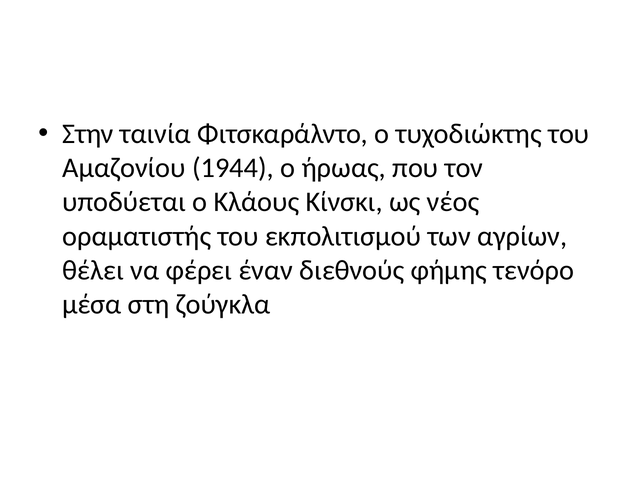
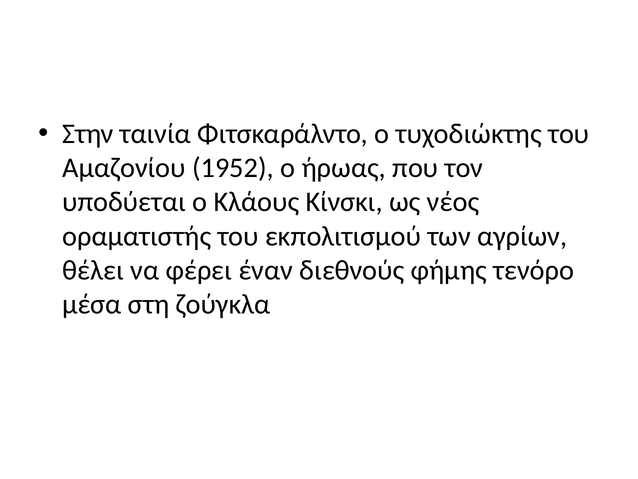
1944: 1944 -> 1952 (233, 168)
